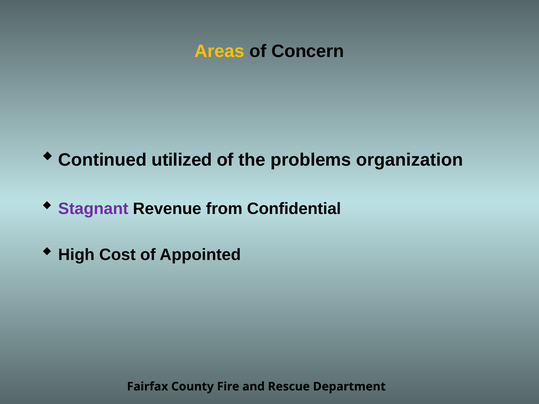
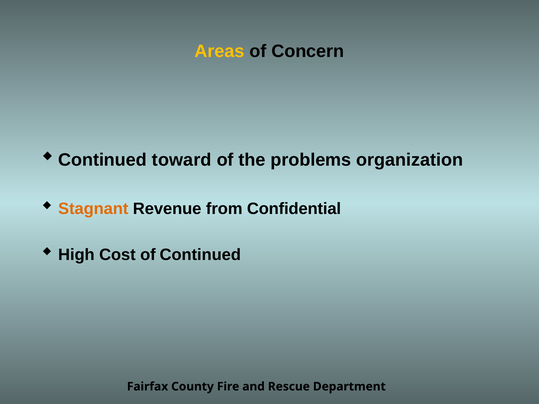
utilized: utilized -> toward (182, 160)
Stagnant colour: purple -> orange (93, 209)
of Appointed: Appointed -> Continued (200, 255)
